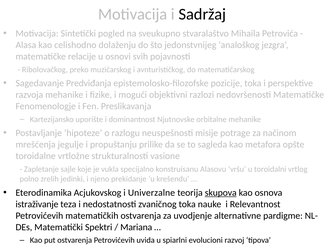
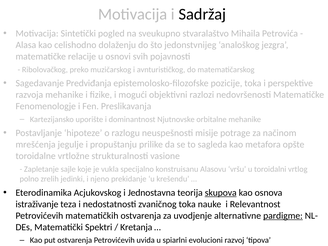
Univerzalne: Univerzalne -> Jednostavna (152, 193)
pardigme underline: none -> present (283, 216)
Mariana: Mariana -> Kretanja (136, 227)
